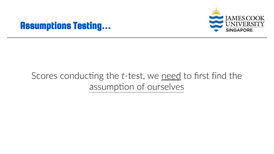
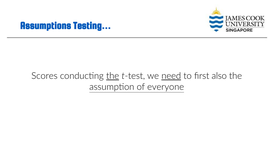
the underline: none -> present (113, 76)
find: find -> also (219, 76)
ourselves: ourselves -> everyone (166, 87)
